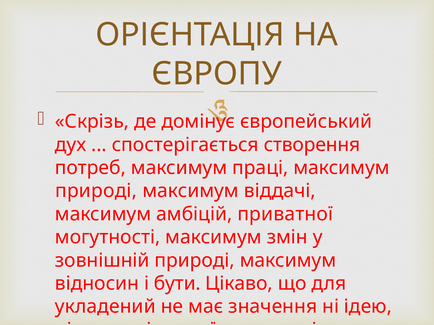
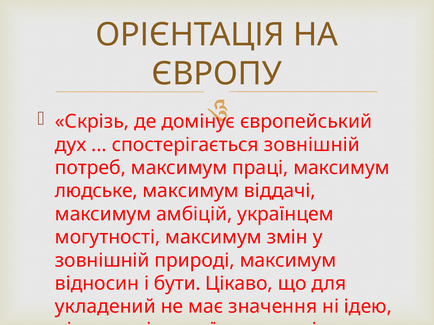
спостерігається створення: створення -> зовнішній (312, 145)
природі: природі -> людське (96, 191)
приватної: приватної -> українцем (285, 214)
